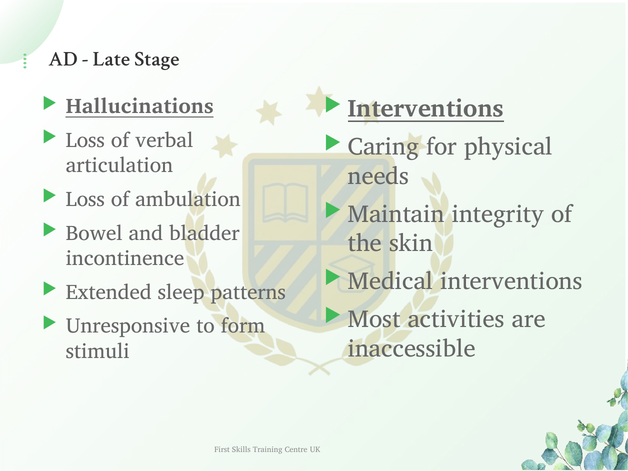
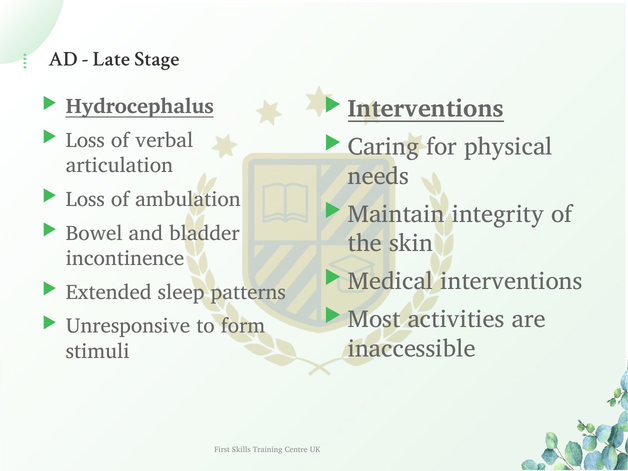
Hallucinations: Hallucinations -> Hydrocephalus (140, 107)
